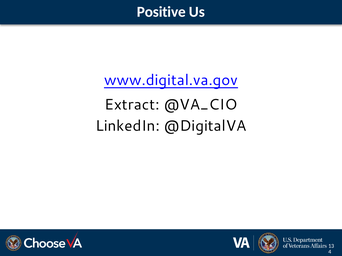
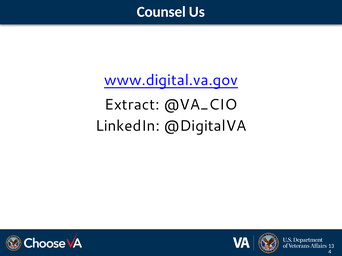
Positive: Positive -> Counsel (161, 12)
